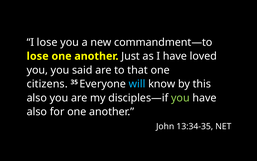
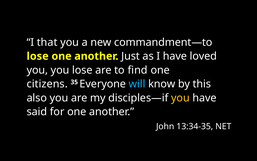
I lose: lose -> that (47, 42)
you said: said -> lose (82, 70)
that: that -> find (138, 70)
you colour: light green -> yellow (180, 98)
also: also -> said (37, 112)
